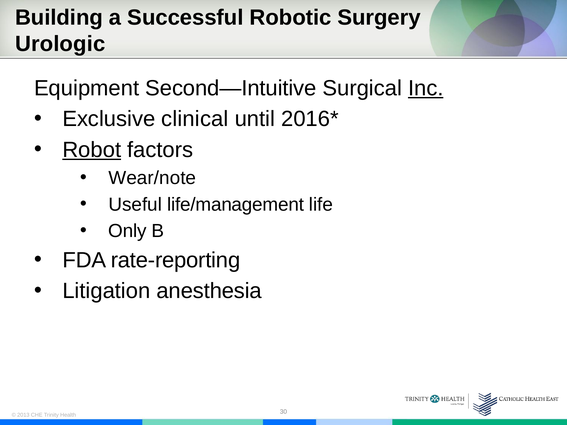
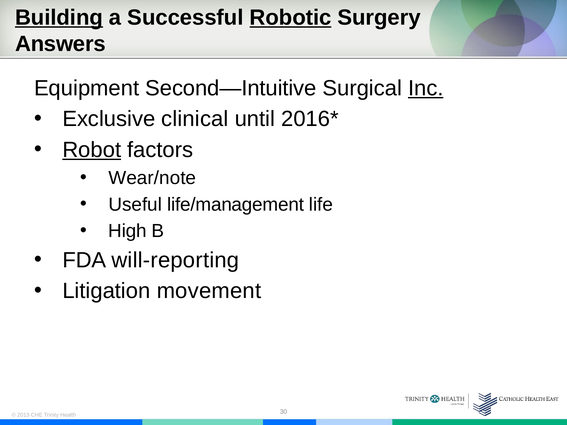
Building underline: none -> present (59, 18)
Robotic underline: none -> present (291, 18)
Urologic: Urologic -> Answers (60, 44)
Only: Only -> High (127, 231)
rate-reporting: rate-reporting -> will-reporting (175, 260)
anesthesia: anesthesia -> movement (209, 291)
